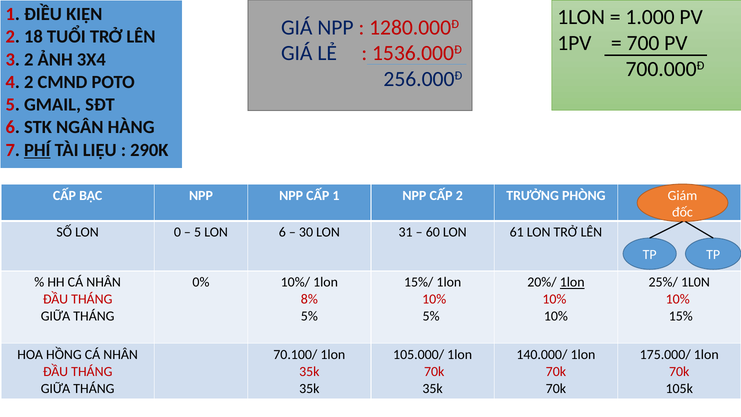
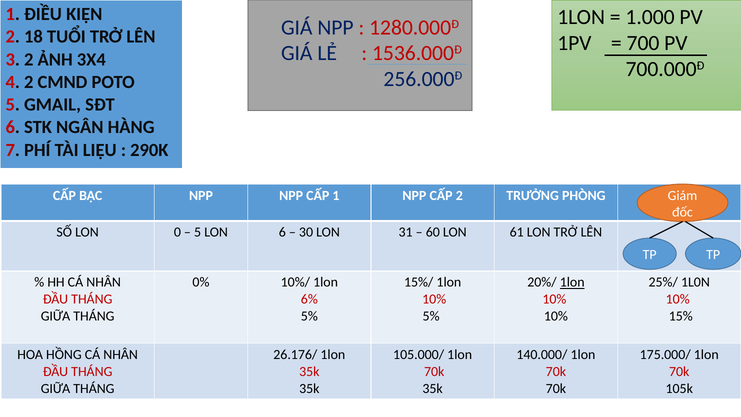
PHÍ underline: present -> none (37, 150)
8%: 8% -> 6% (309, 299)
70.100/: 70.100/ -> 26.176/ (295, 355)
